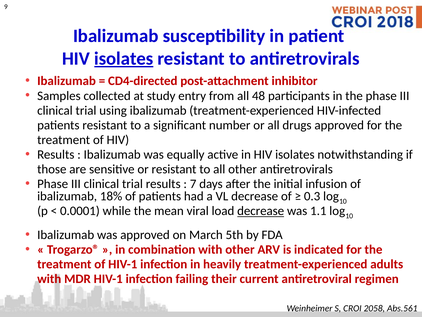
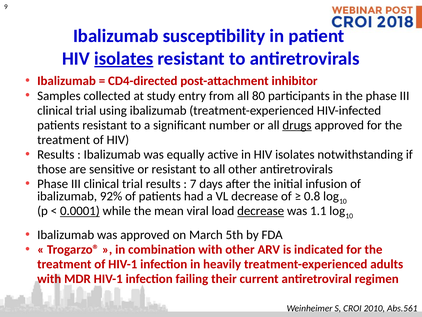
48: 48 -> 80 (259, 96)
drugs underline: none -> present (297, 125)
18%: 18% -> 92% (111, 196)
0.3: 0.3 -> 0.8 (312, 196)
0.0001 underline: none -> present (80, 211)
2058: 2058 -> 2010 (374, 308)
